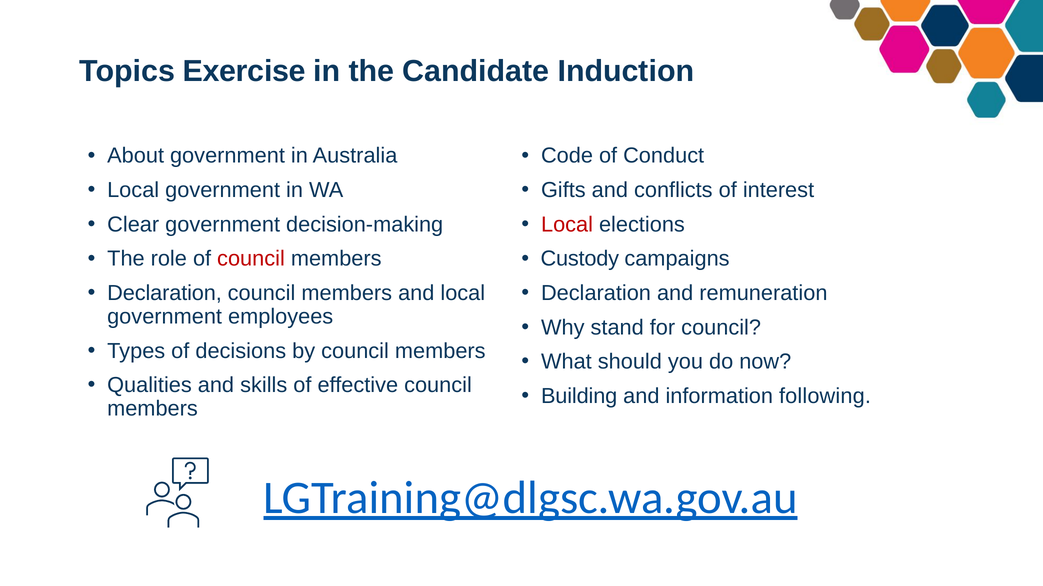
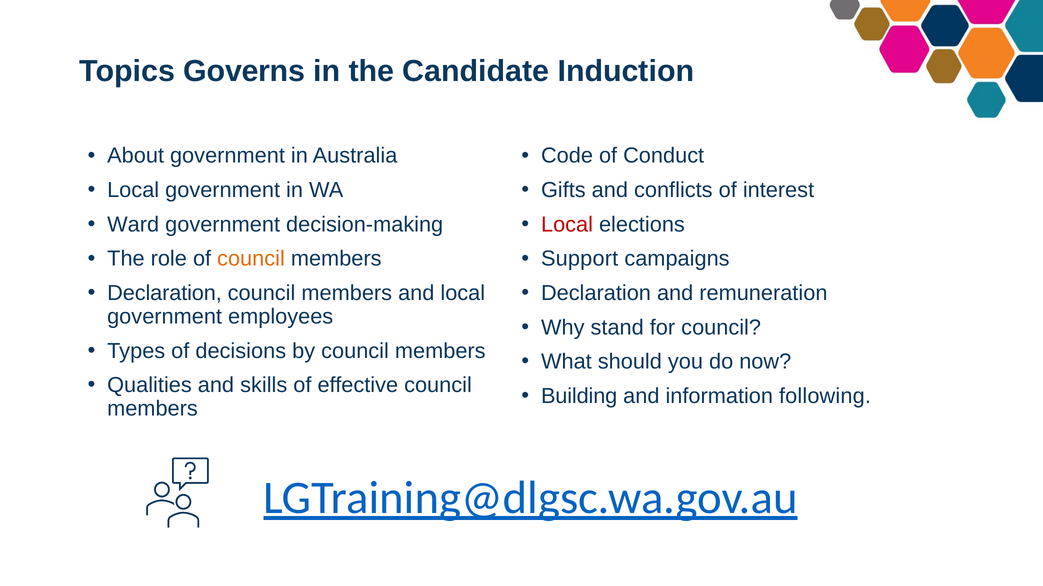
Exercise: Exercise -> Governs (244, 71)
Clear: Clear -> Ward (133, 225)
council colour: red -> orange (251, 259)
Custody: Custody -> Support (580, 259)
